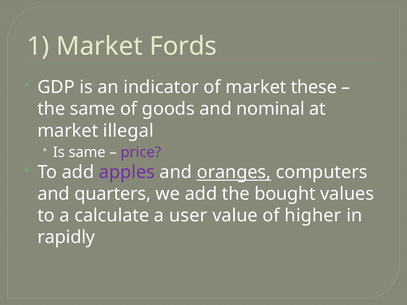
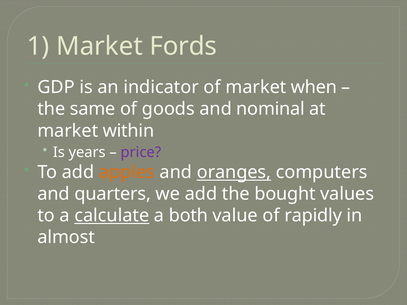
these: these -> when (314, 87)
illegal: illegal -> within (128, 131)
Is same: same -> years (87, 153)
apples colour: purple -> orange (127, 172)
calculate underline: none -> present (112, 216)
user: user -> both (188, 216)
higher: higher -> rapidly (313, 216)
rapidly: rapidly -> almost (66, 238)
